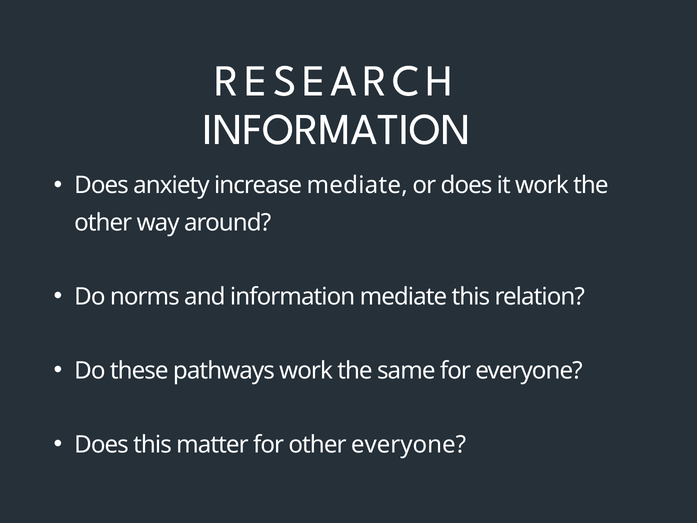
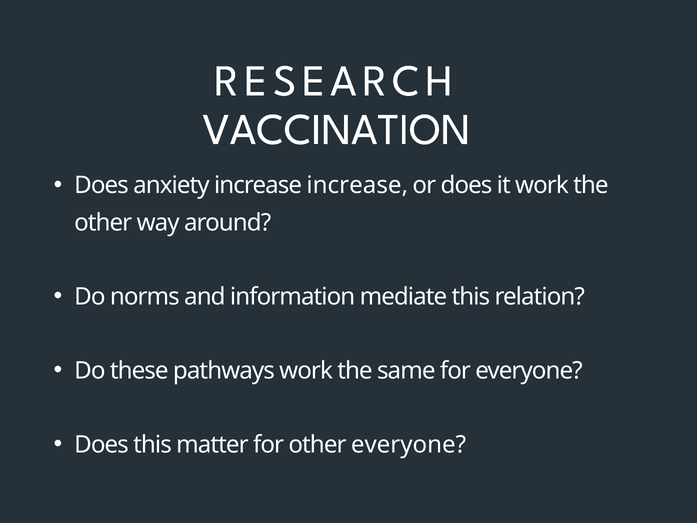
INFORMATION: INFORMATION -> VACCINATION (336, 129)
increase mediate: mediate -> increase (357, 185)
